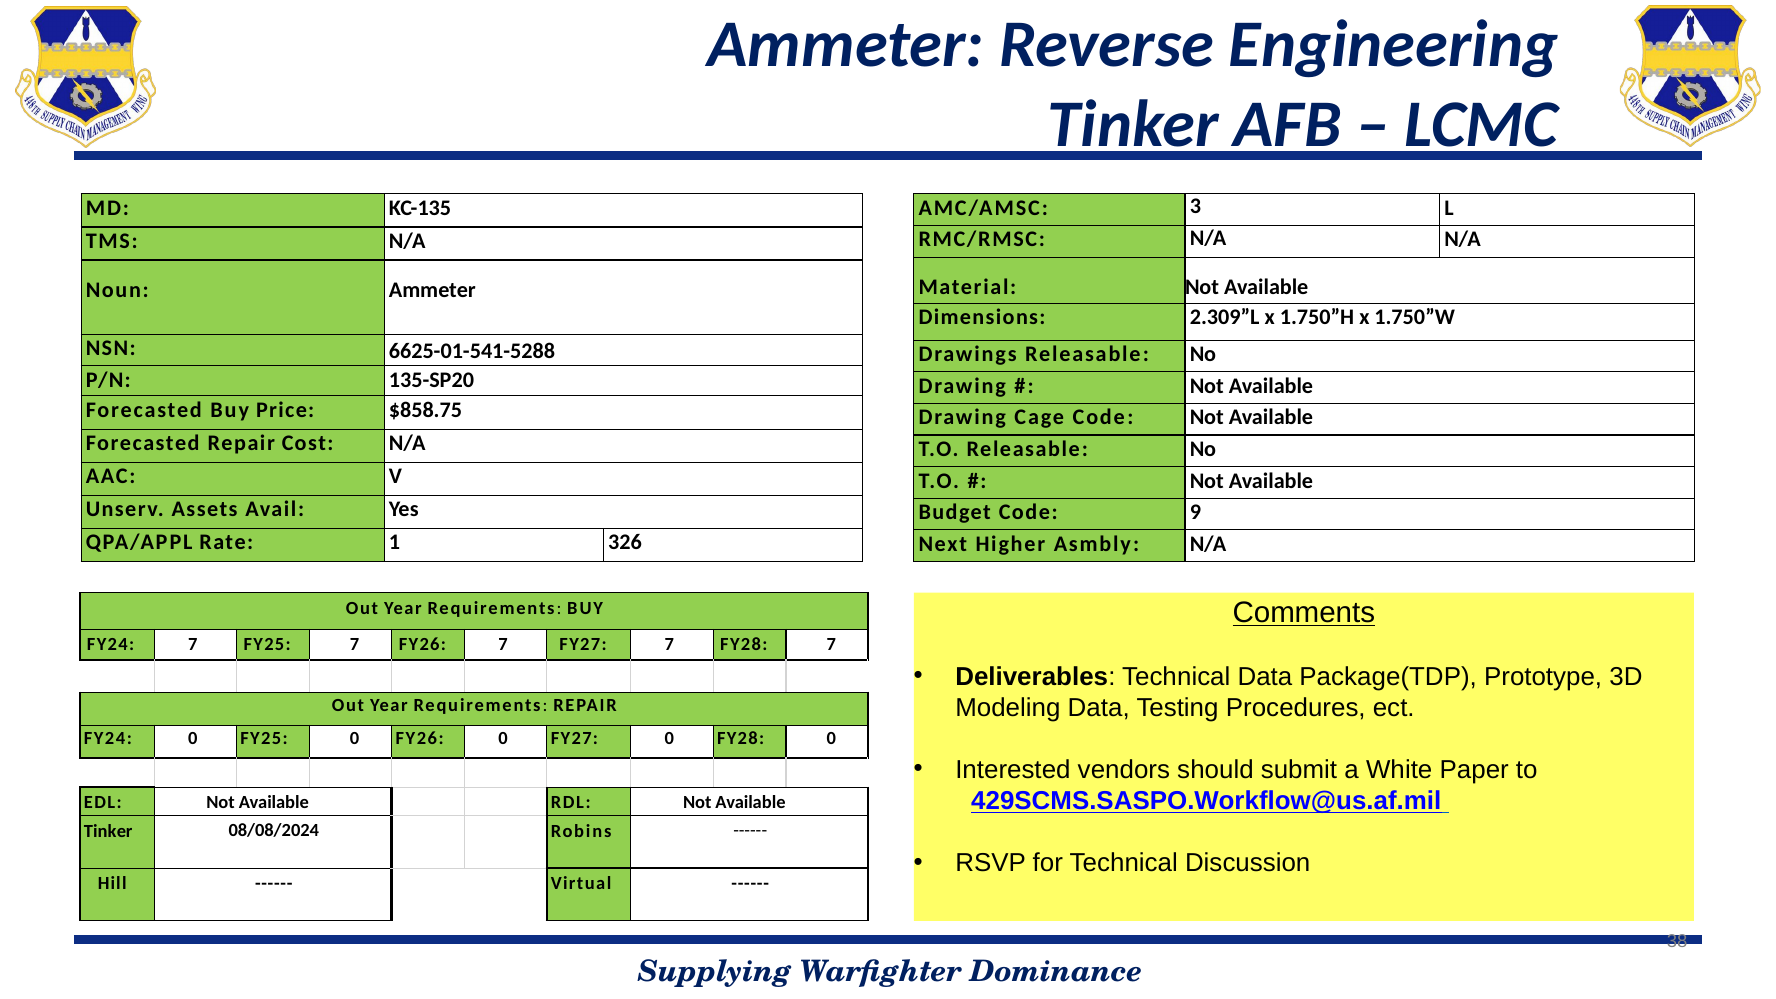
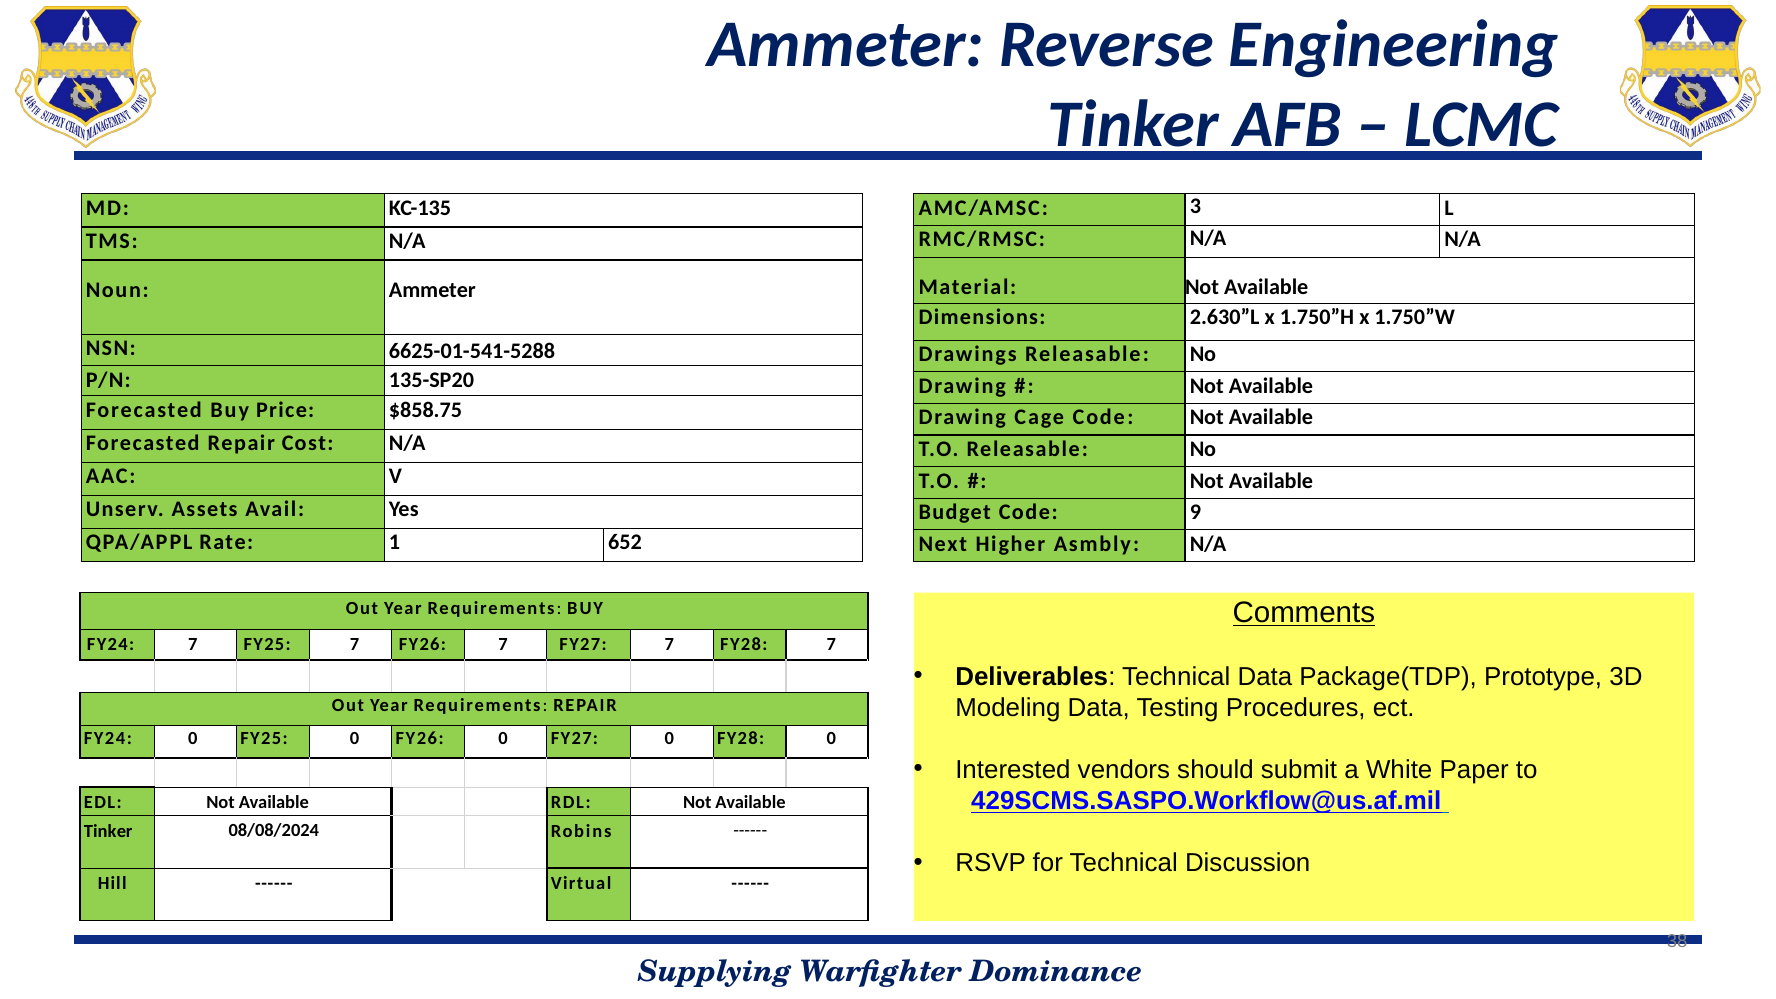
2.309”L: 2.309”L -> 2.630”L (1225, 317)
326: 326 -> 652 (625, 542)
